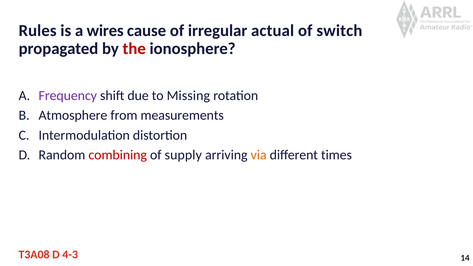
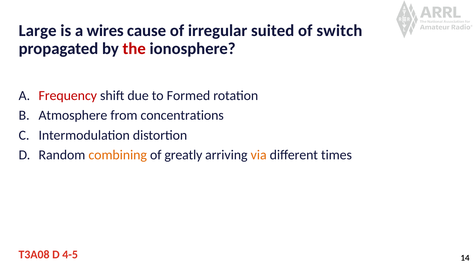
Rules: Rules -> Large (38, 31)
actual: actual -> suited (273, 31)
Frequency colour: purple -> red (68, 96)
Missing: Missing -> Formed (188, 96)
measurements: measurements -> concentrations (182, 115)
combining colour: red -> orange (118, 155)
supply: supply -> greatly (183, 155)
4-3: 4-3 -> 4-5 (70, 255)
